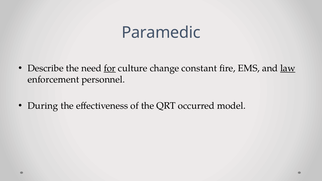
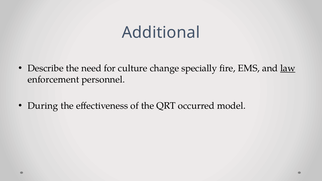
Paramedic: Paramedic -> Additional (161, 33)
for underline: present -> none (110, 68)
constant: constant -> specially (199, 68)
